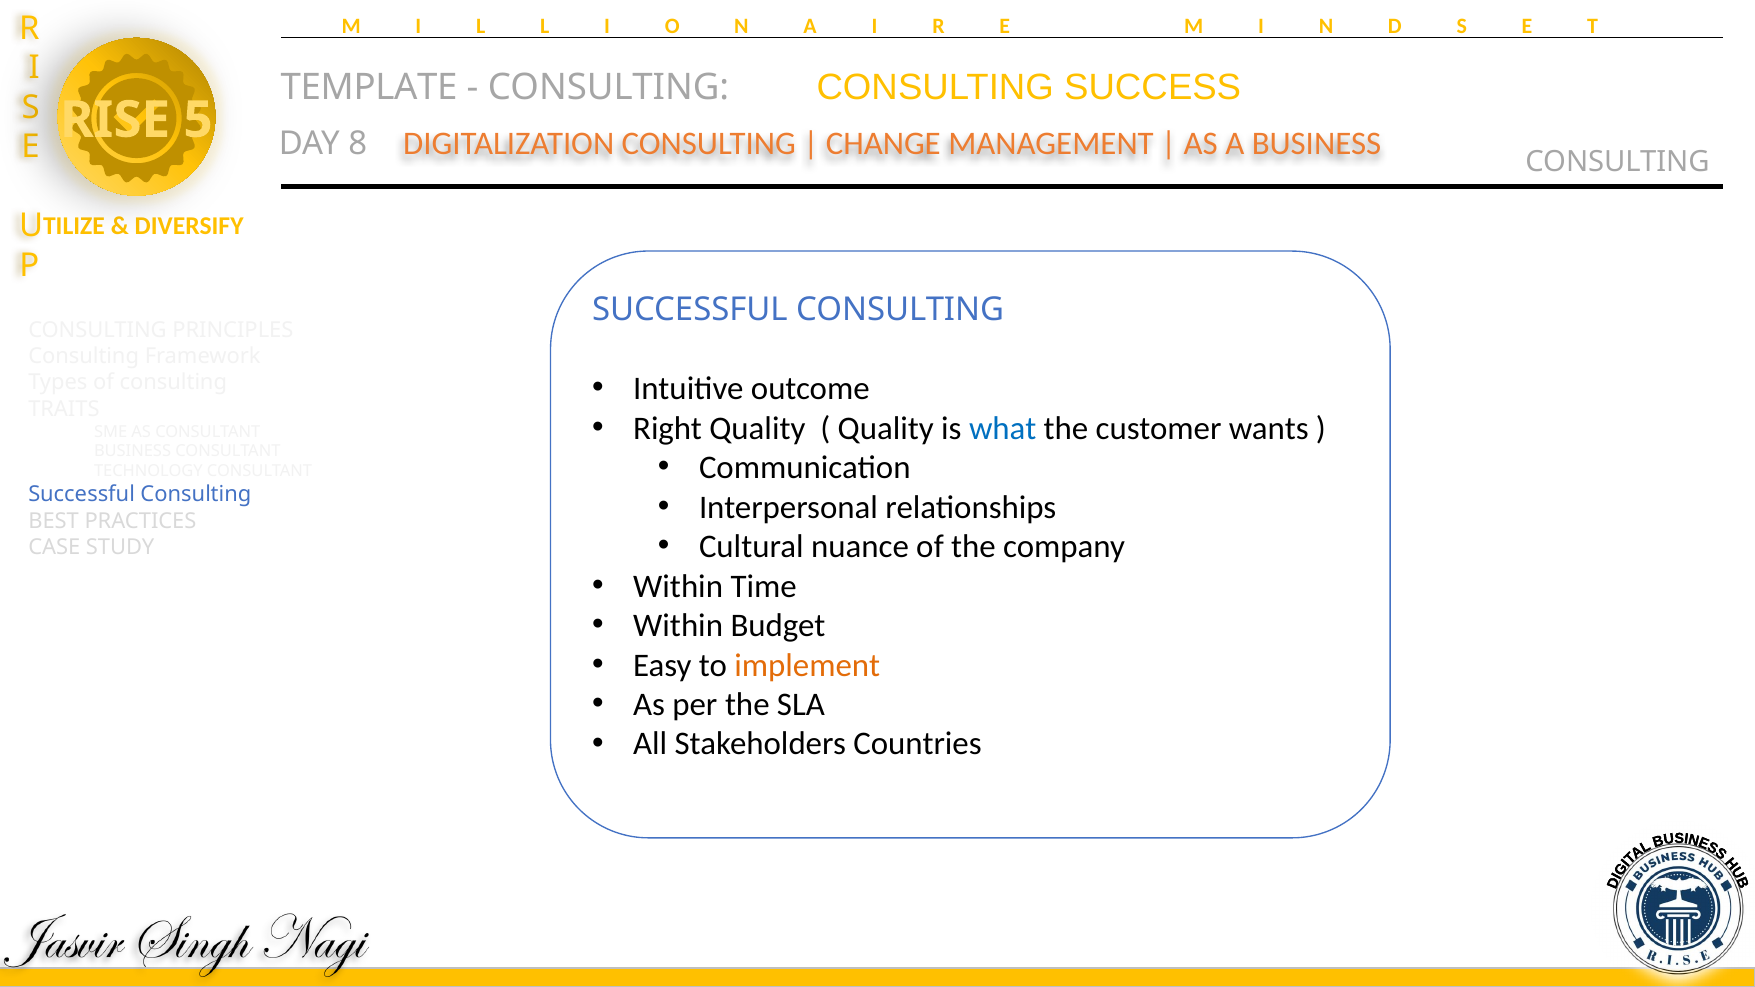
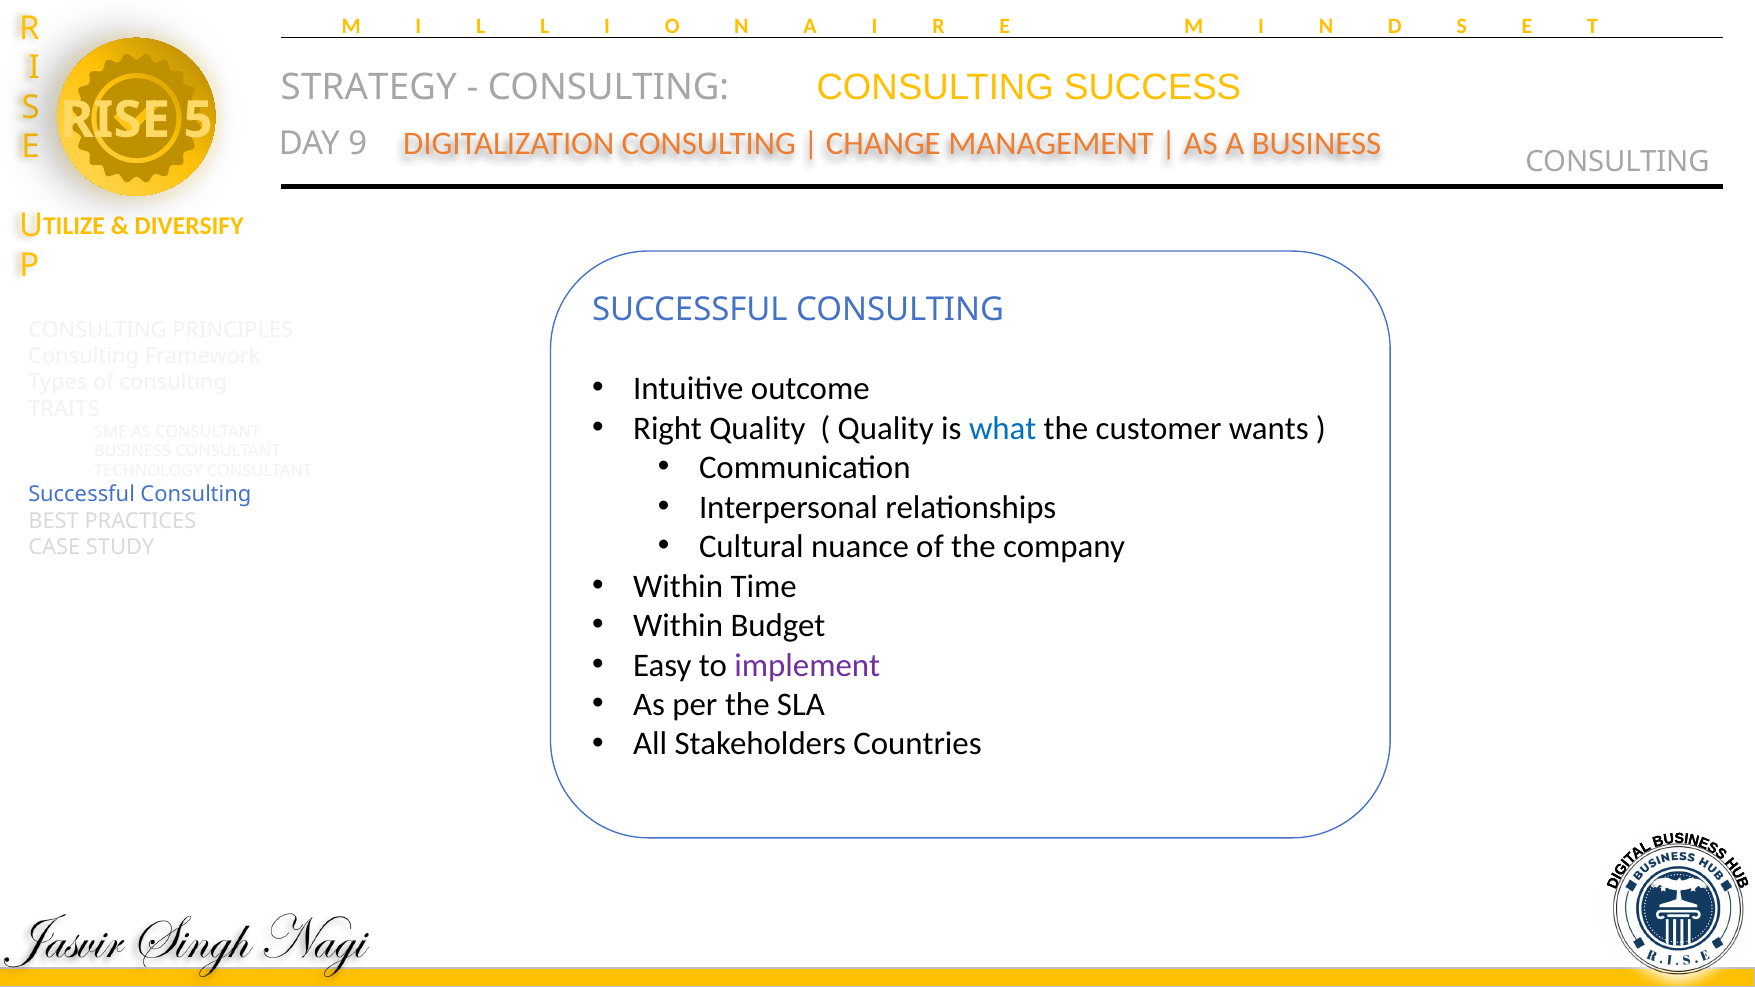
TEMPLATE: TEMPLATE -> STRATEGY (369, 88)
8: 8 -> 9 (358, 143)
implement colour: orange -> purple (807, 665)
